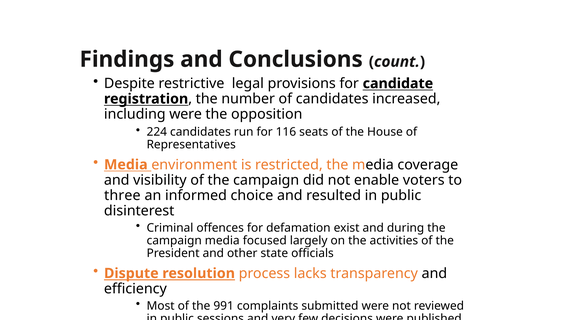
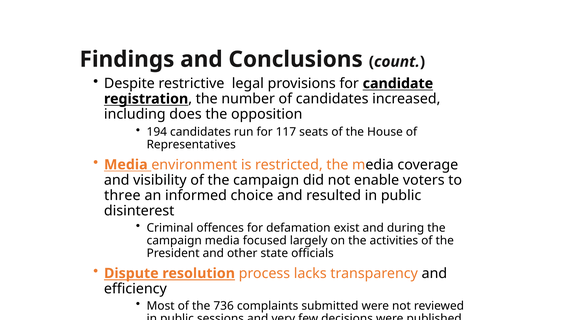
including were: were -> does (185, 114)
224: 224 -> 194 (157, 132)
116: 116 -> 117 (286, 132)
991: 991 -> 736 (224, 306)
